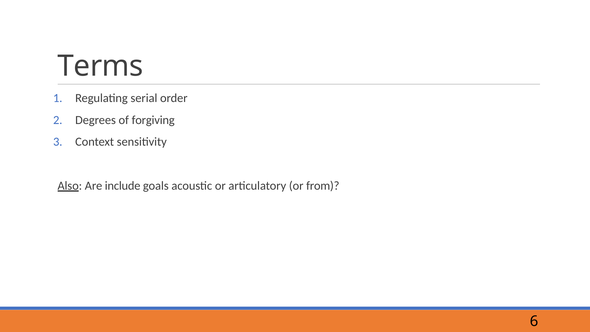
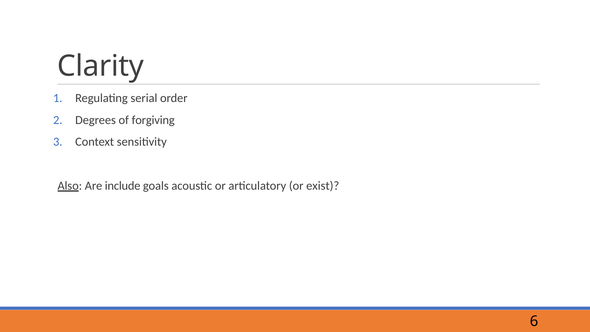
Terms: Terms -> Clarity (100, 66)
from: from -> exist (323, 186)
